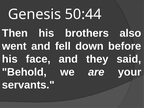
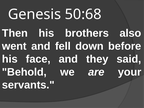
50:44: 50:44 -> 50:68 (83, 14)
